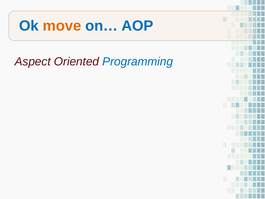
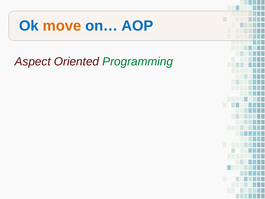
Programming colour: blue -> green (138, 62)
